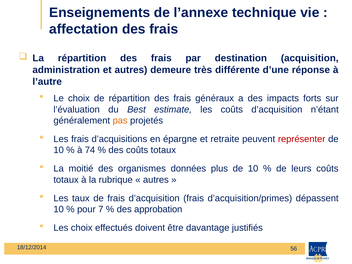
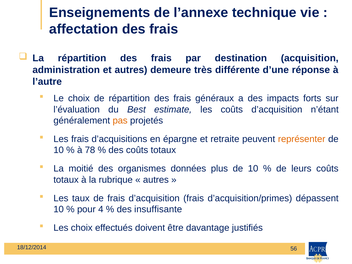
représenter colour: red -> orange (302, 139)
74: 74 -> 78 (90, 150)
7: 7 -> 4 (101, 209)
approbation: approbation -> insuffisante (158, 209)
